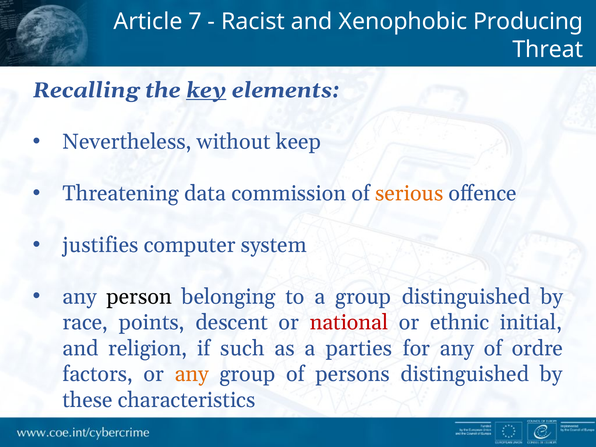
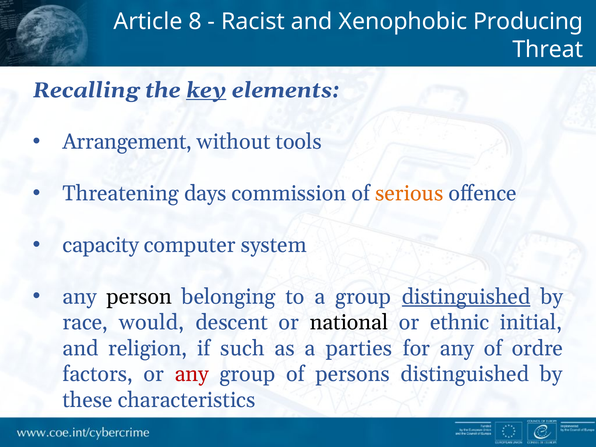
7: 7 -> 8 (195, 22)
Nevertheless: Nevertheless -> Arrangement (127, 142)
keep: keep -> tools (299, 142)
data: data -> days (205, 193)
justifies: justifies -> capacity (101, 245)
distinguished underline: none -> present (466, 297)
points: points -> would (152, 323)
national colour: red -> black (349, 323)
any colour: orange -> red (192, 374)
